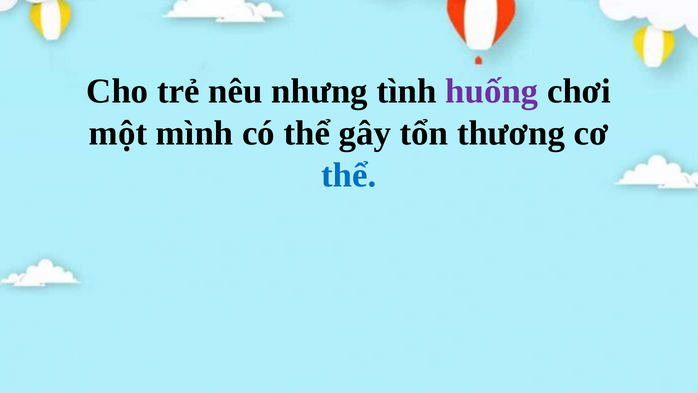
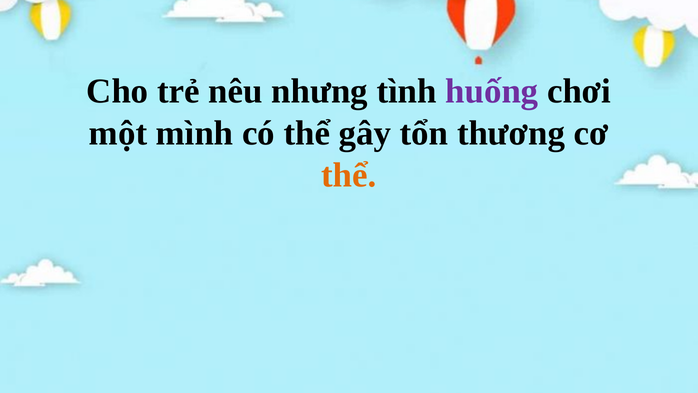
thể colour: blue -> orange (349, 175)
